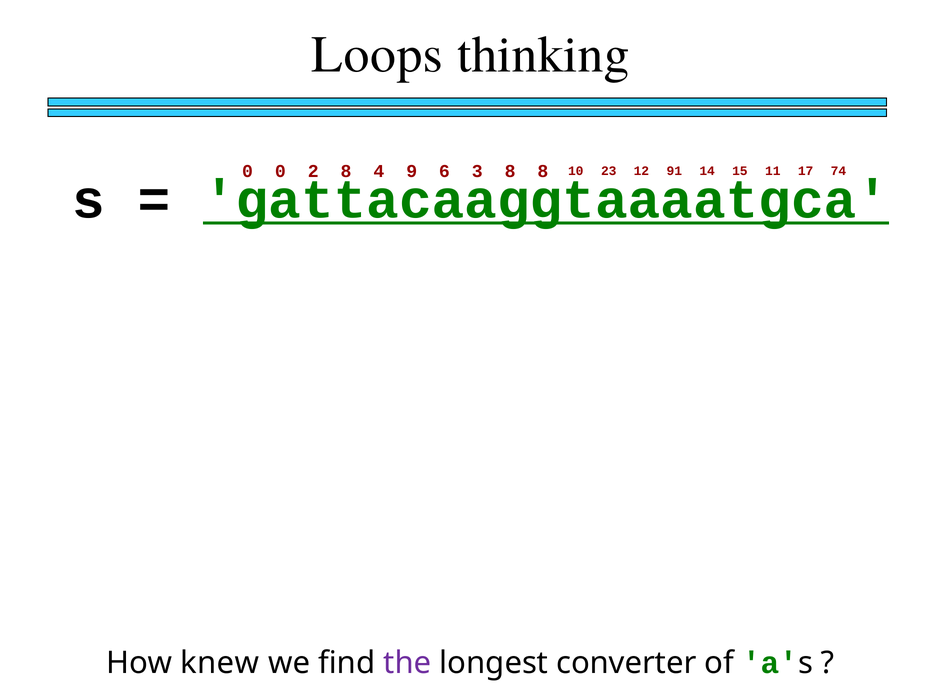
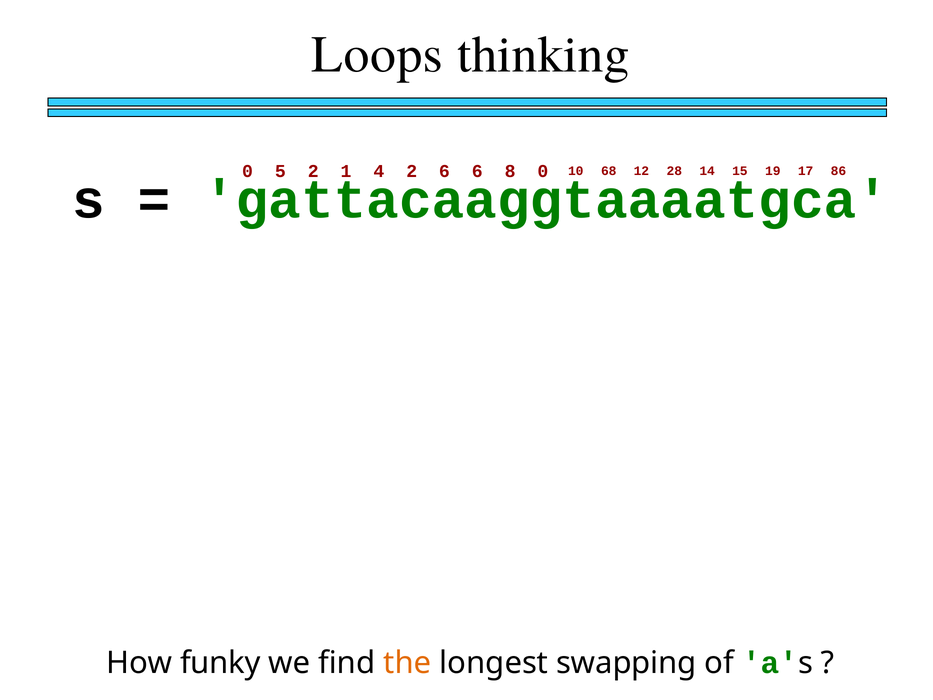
0 0: 0 -> 5 (280, 171)
2 8: 8 -> 1 (346, 171)
4 9: 9 -> 2 (412, 171)
6 3: 3 -> 6 (477, 171)
8 8: 8 -> 0 (543, 171)
23: 23 -> 68 (609, 171)
91: 91 -> 28 (674, 171)
11: 11 -> 19 (773, 171)
74: 74 -> 86 (838, 171)
gattacaaggtaaaatgca underline: present -> none (546, 200)
knew: knew -> funky (220, 663)
the colour: purple -> orange (407, 663)
converter: converter -> swapping (626, 663)
